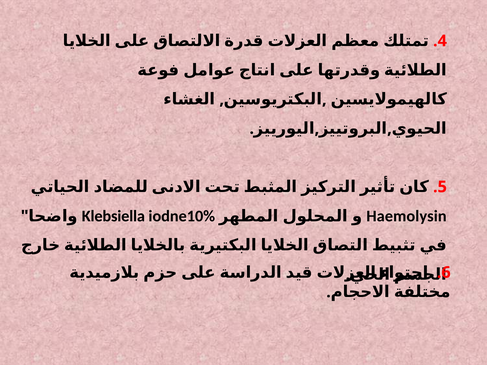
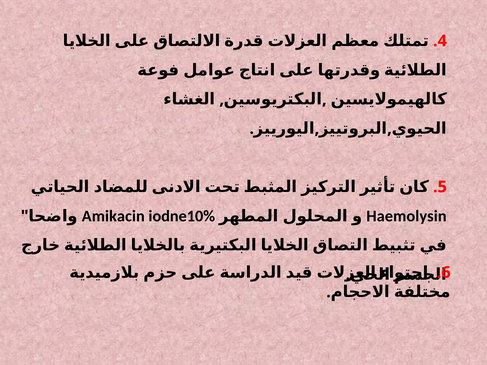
Klebsiella: Klebsiella -> Amikacin (113, 216)
